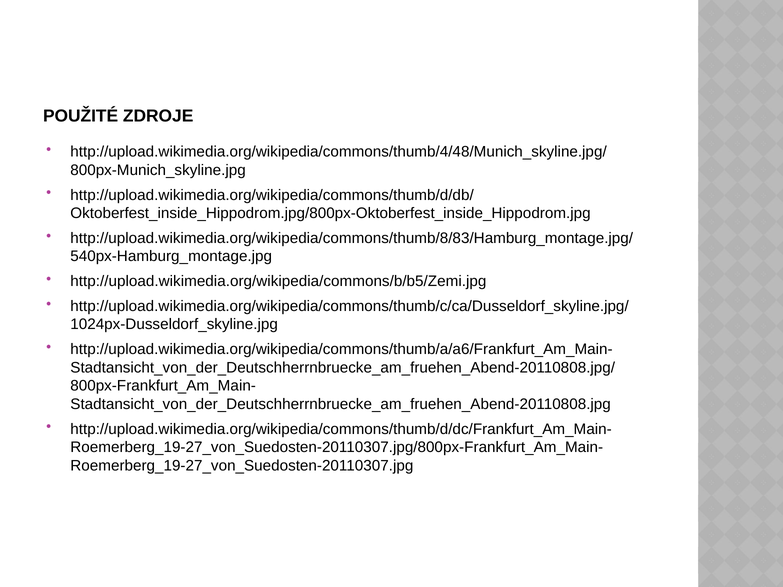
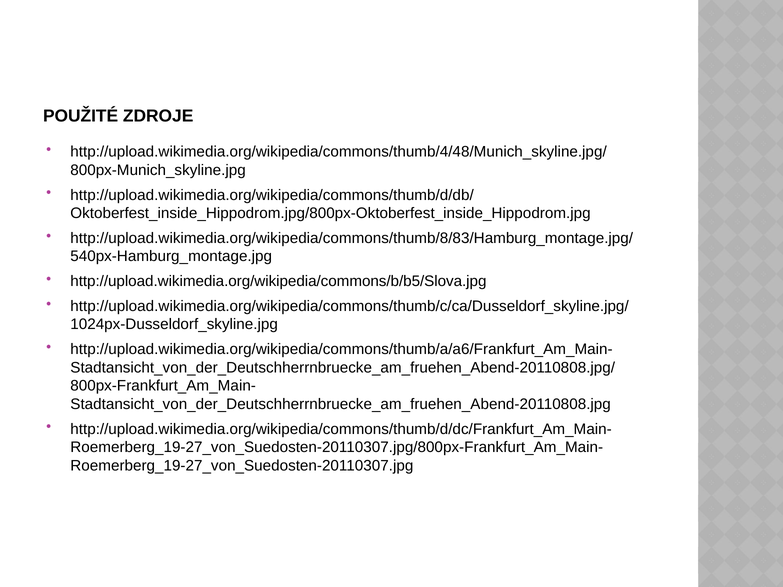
http://upload.wikimedia.org/wikipedia/commons/b/b5/Zemi.jpg: http://upload.wikimedia.org/wikipedia/commons/b/b5/Zemi.jpg -> http://upload.wikimedia.org/wikipedia/commons/b/b5/Slova.jpg (278, 281)
